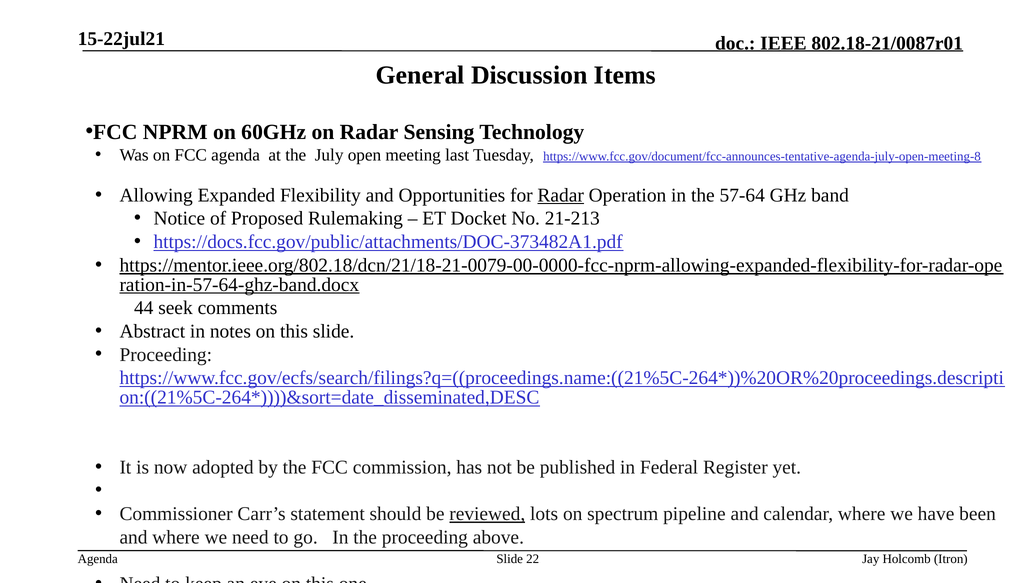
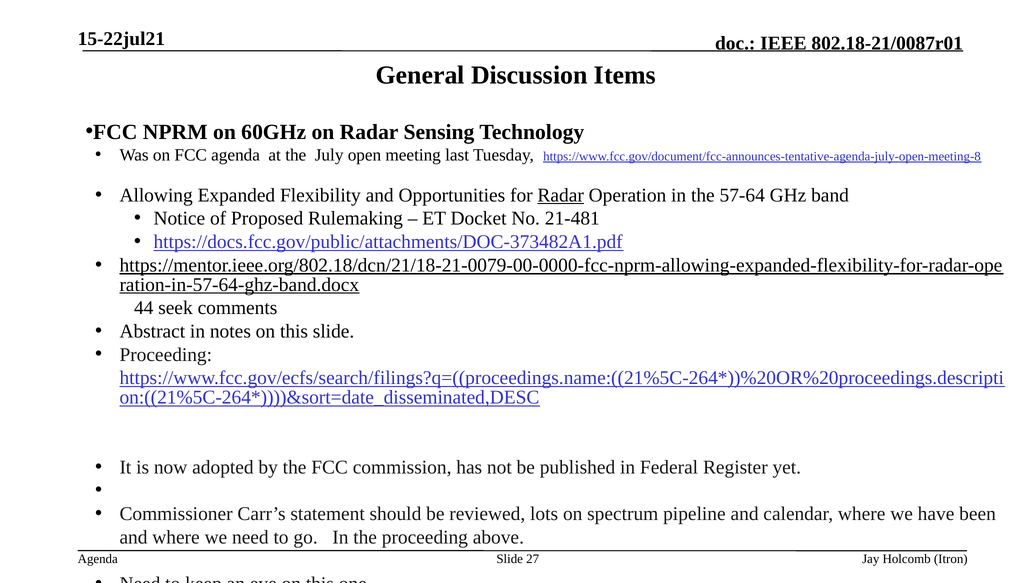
21-213: 21-213 -> 21-481 (572, 218)
reviewed underline: present -> none (487, 514)
22: 22 -> 27 (533, 559)
